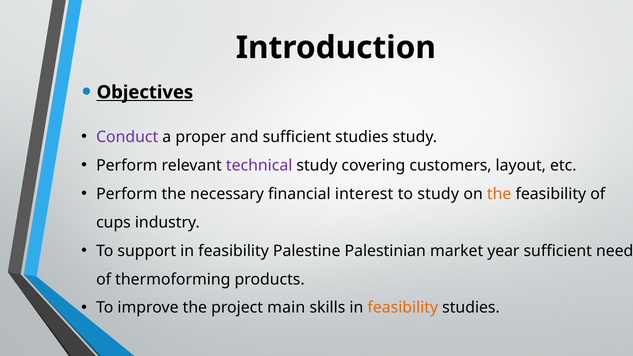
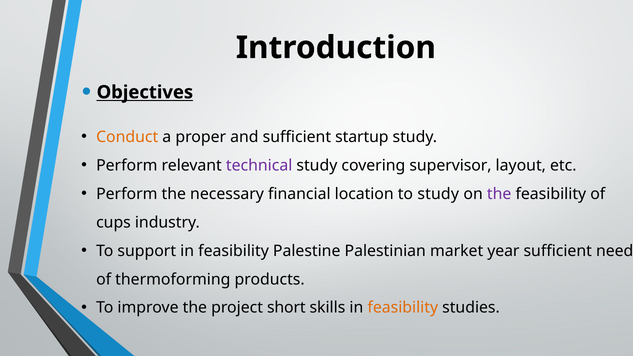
Conduct colour: purple -> orange (127, 137)
sufficient studies: studies -> startup (362, 137)
customers: customers -> supervisor (451, 165)
interest: interest -> location (364, 194)
the colour: orange -> purple (499, 194)
main: main -> short (286, 308)
